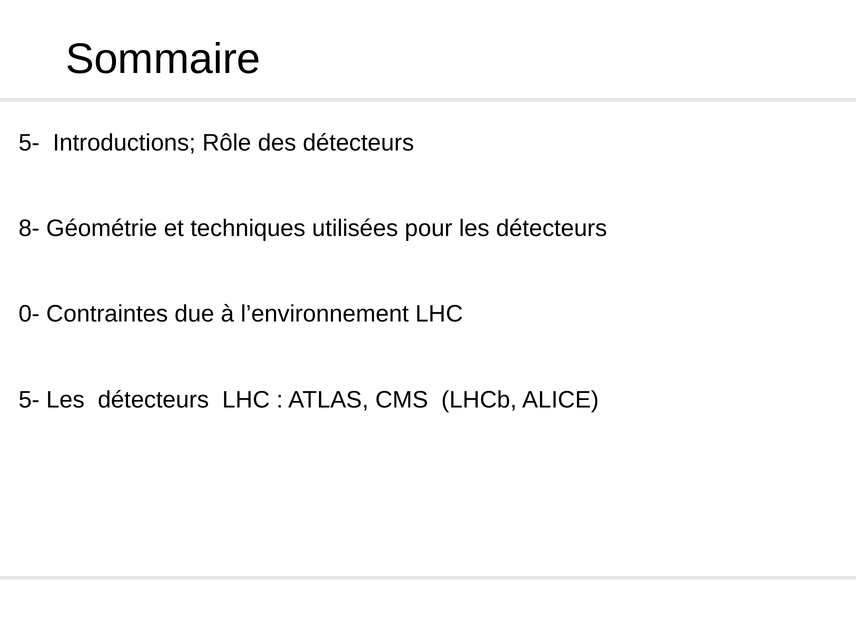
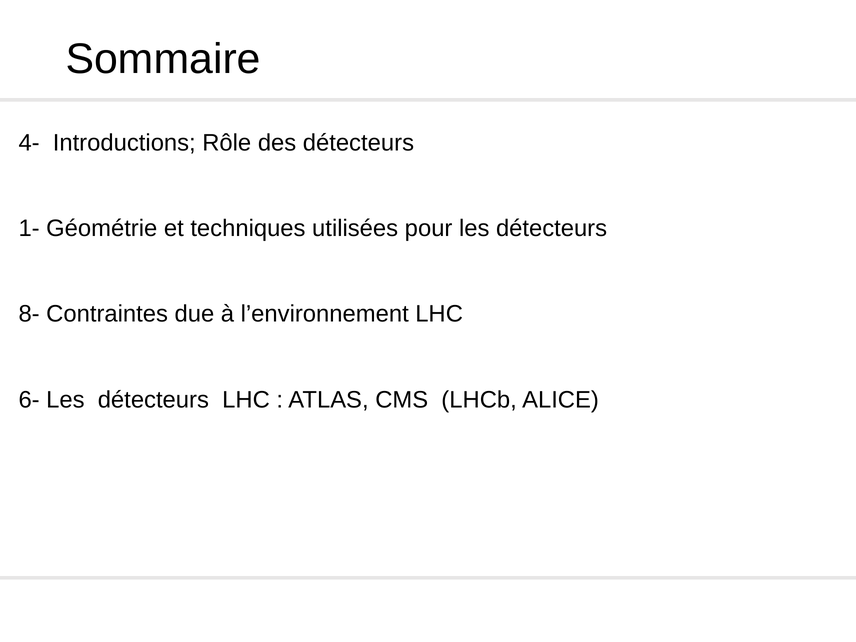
5-: 5- -> 4- (29, 143)
8-: 8- -> 1- (29, 228)
0-: 0- -> 8- (29, 314)
5-: 5- -> 6- (29, 400)
